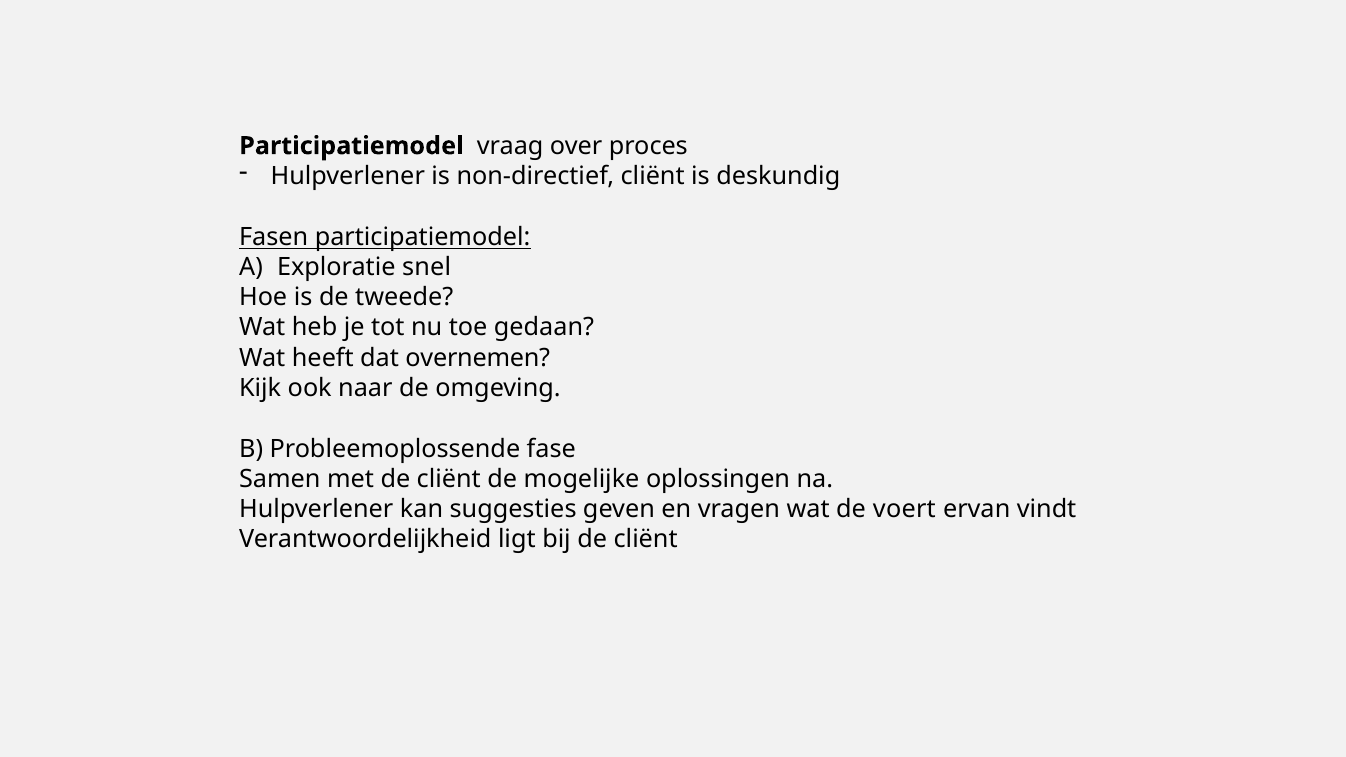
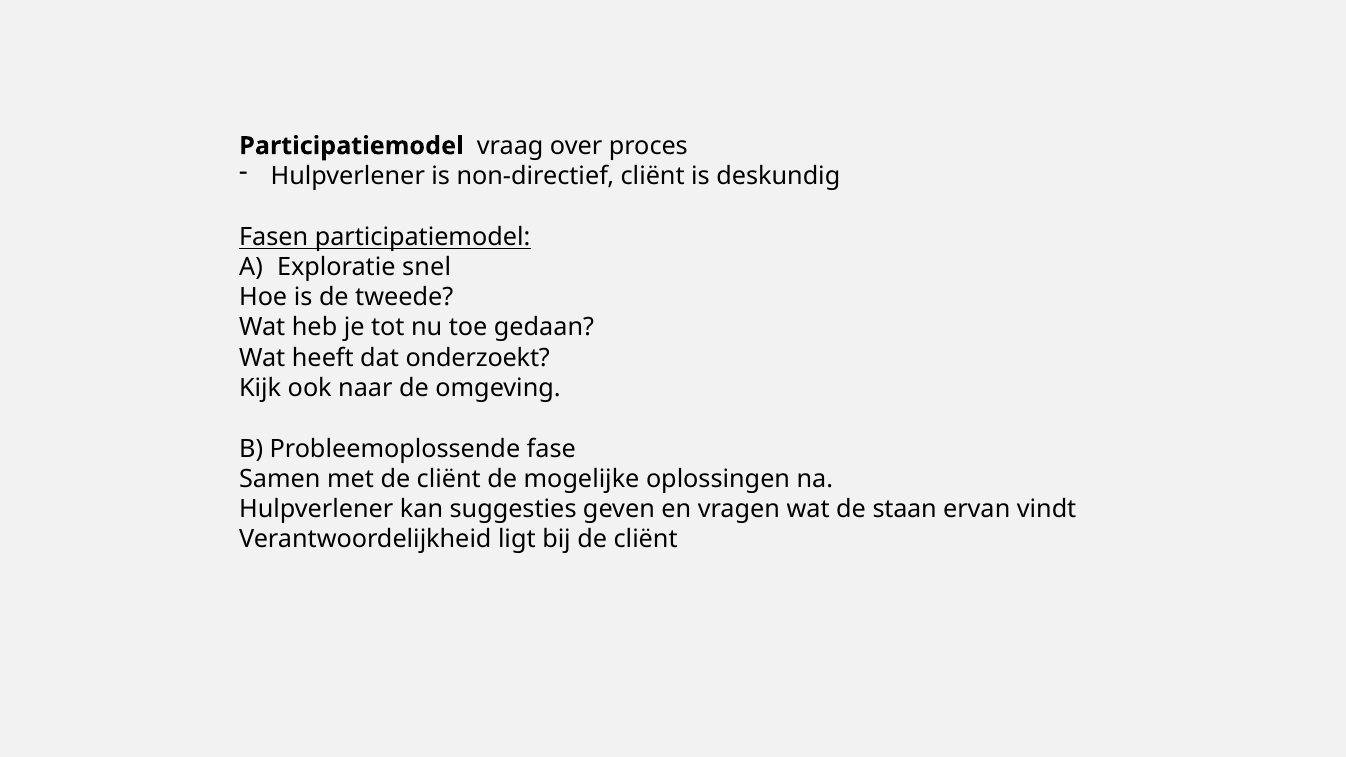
overnemen: overnemen -> onderzoekt (478, 358)
voert: voert -> staan (905, 509)
